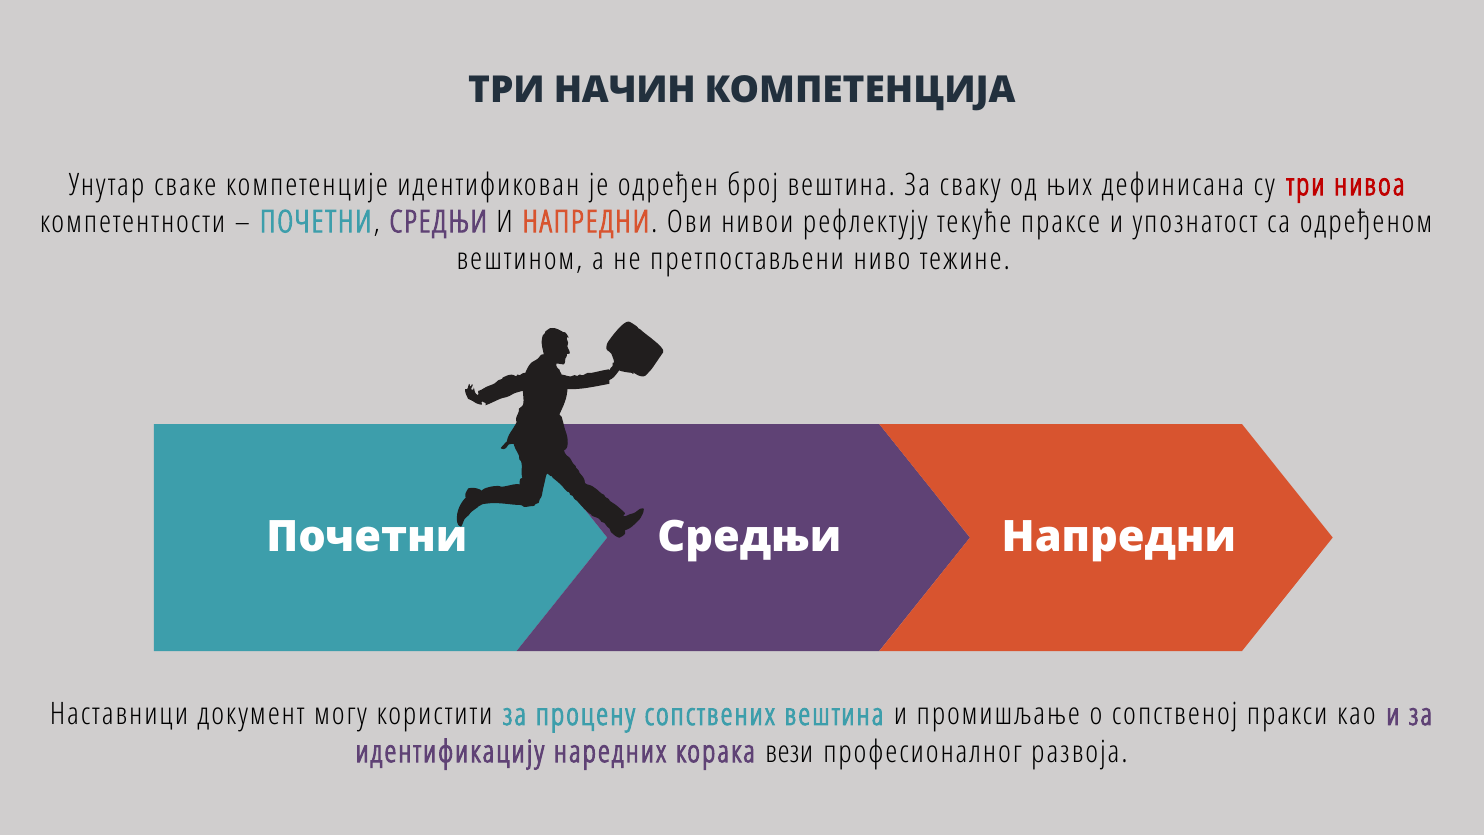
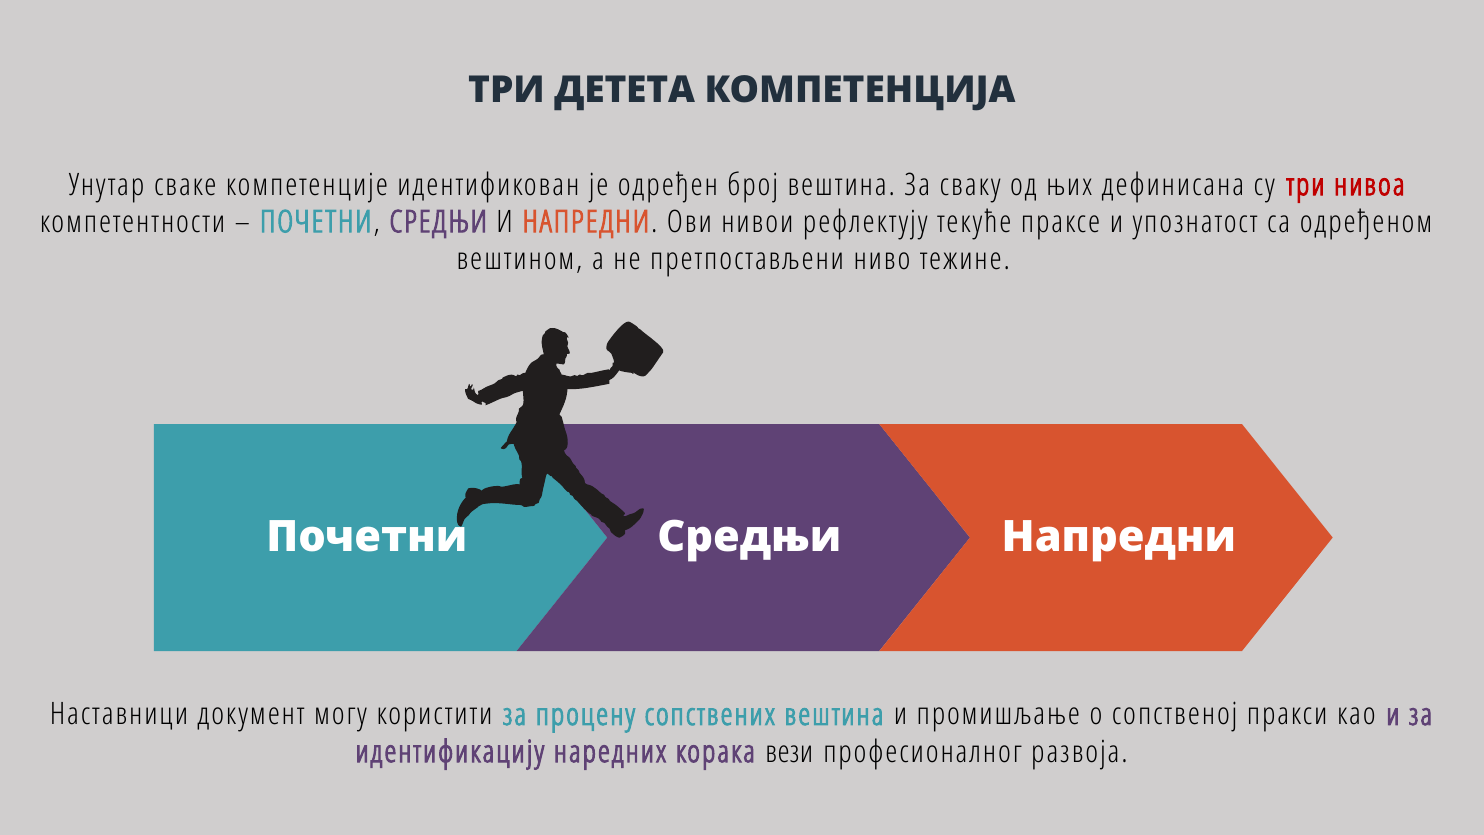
НАЧИН: НАЧИН -> ДЕТЕТА (625, 90)
